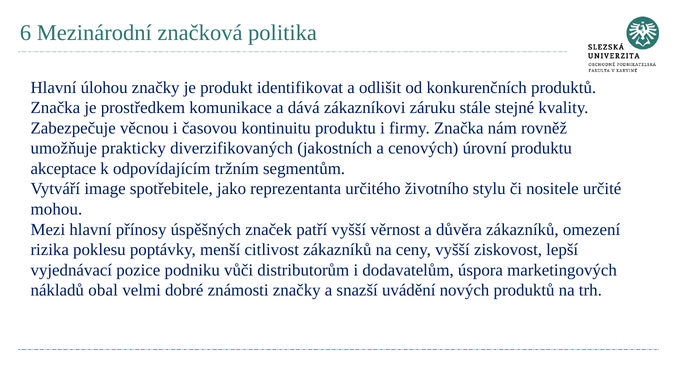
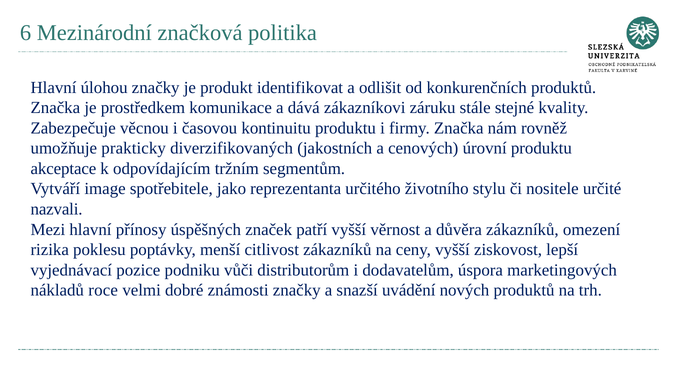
mohou: mohou -> nazvali (57, 209)
obal: obal -> roce (103, 290)
